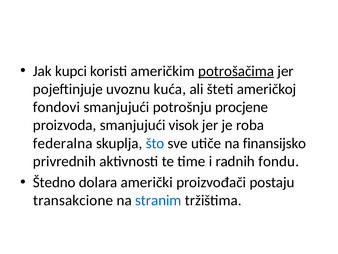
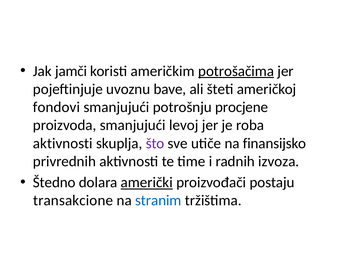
kupci: kupci -> jamči (71, 71)
kuća: kuća -> bave (170, 89)
visok: visok -> levoj (184, 125)
federalna: federalna -> aktivnosti (63, 143)
što colour: blue -> purple (155, 143)
fondu: fondu -> izvoza (279, 161)
američki underline: none -> present (147, 182)
